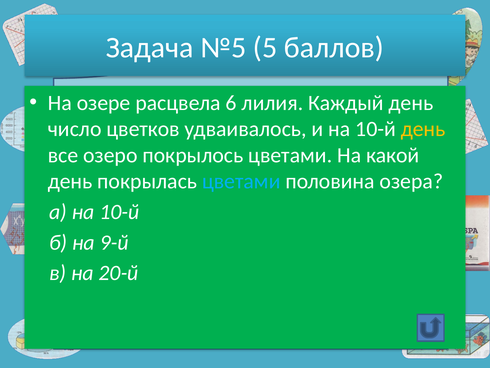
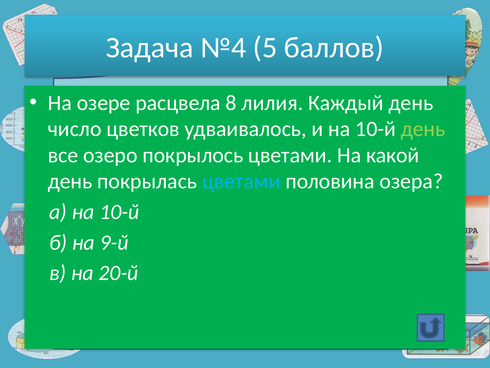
№5: №5 -> №4 (223, 47)
6: 6 -> 8 (231, 103)
день colour: yellow -> light green (423, 129)
